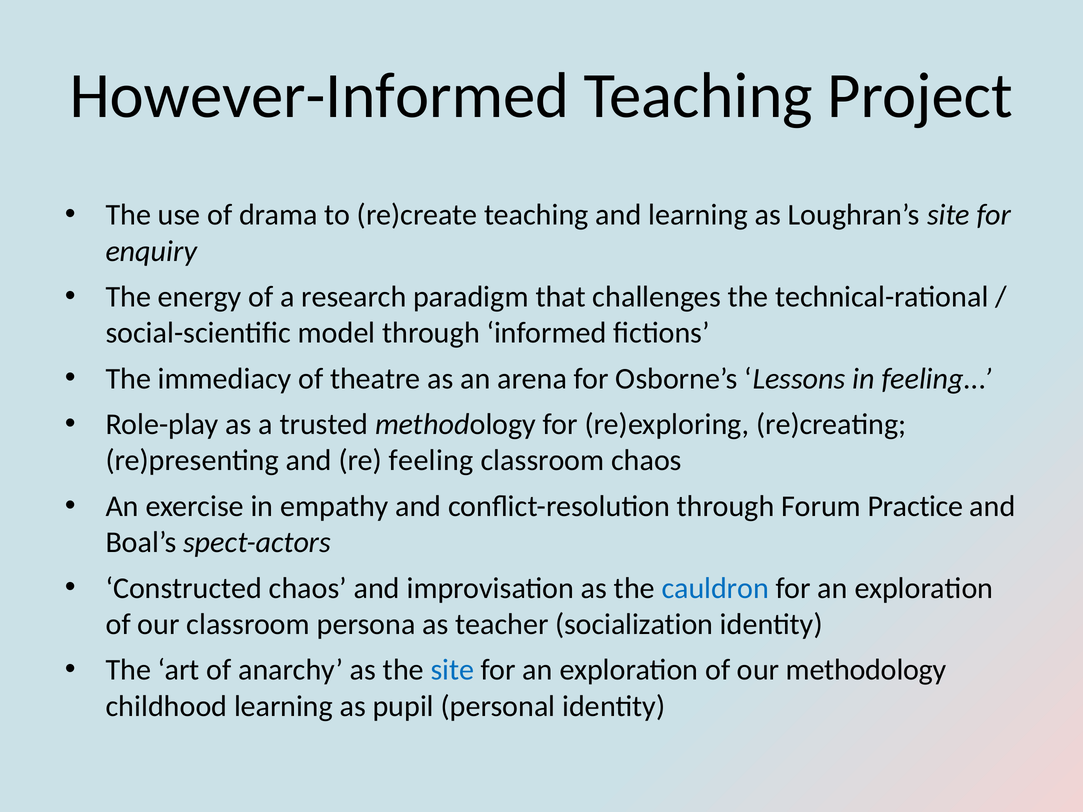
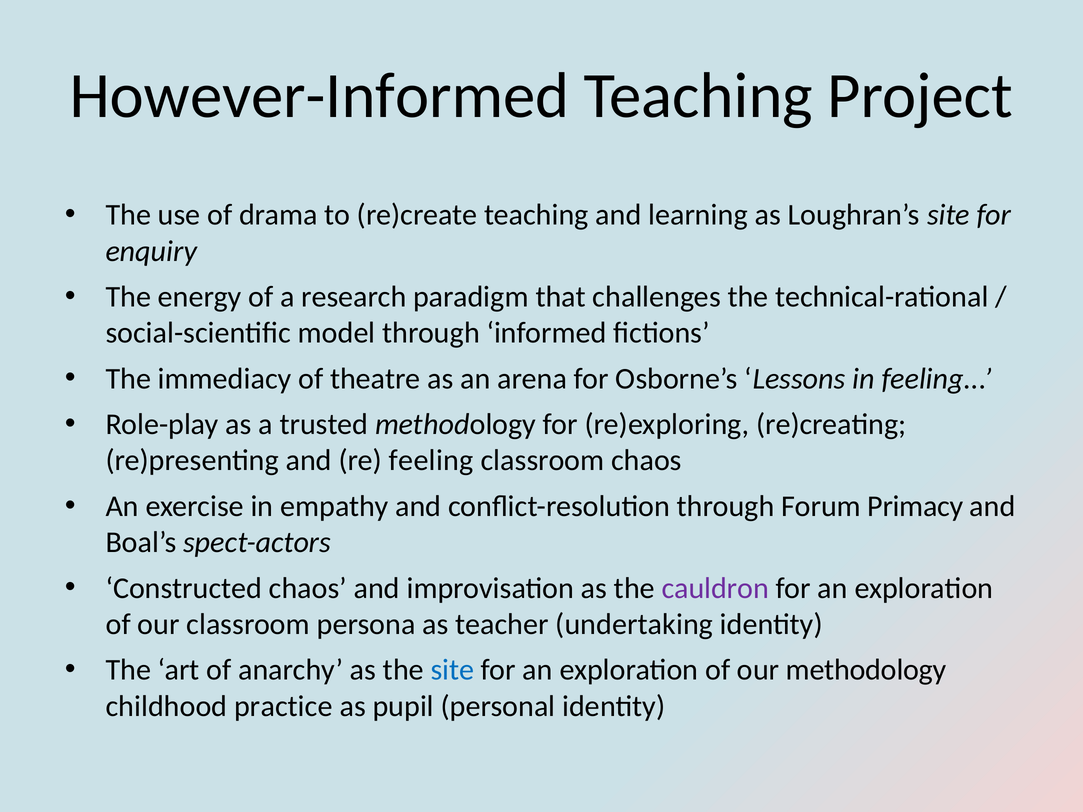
Practice: Practice -> Primacy (915, 506)
cauldron colour: blue -> purple (715, 588)
socialization: socialization -> undertaking (634, 624)
childhood learning: learning -> practice (283, 706)
